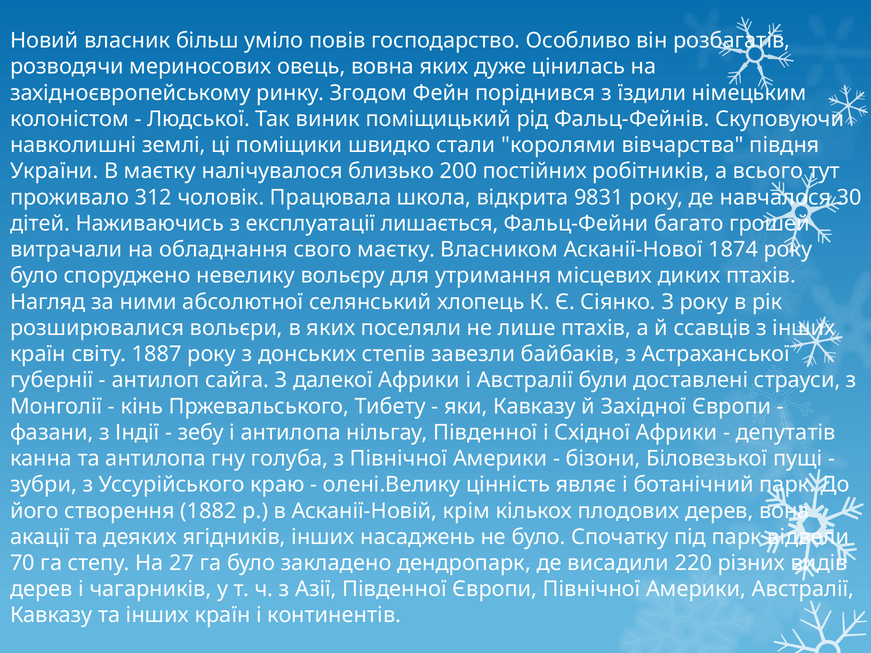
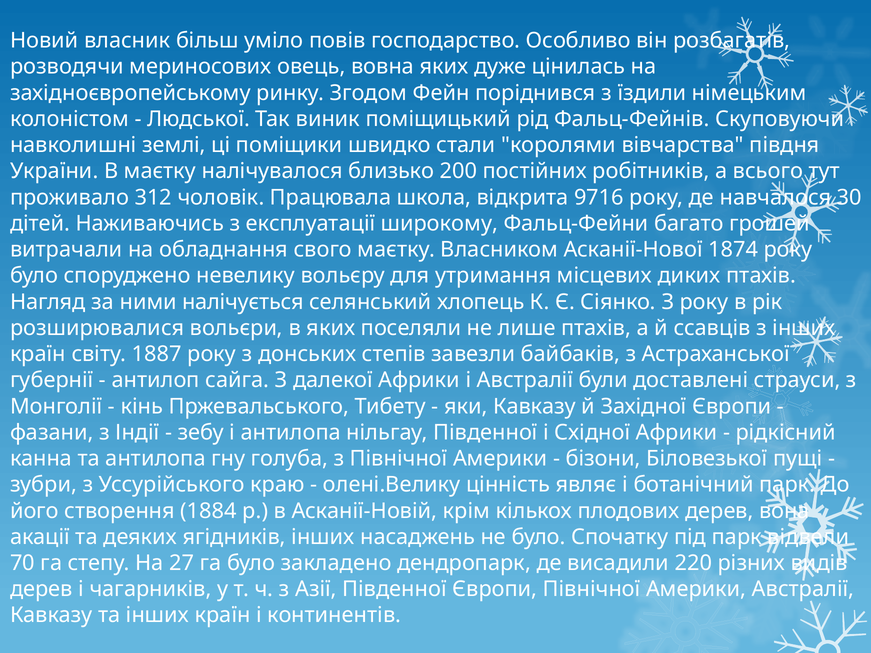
9831: 9831 -> 9716 (599, 197)
лишається: лишається -> широкому (439, 224)
абсолютної: абсолютної -> налічується (243, 302)
депутатів: депутатів -> рідкісний (786, 433)
1882: 1882 -> 1884 (209, 511)
